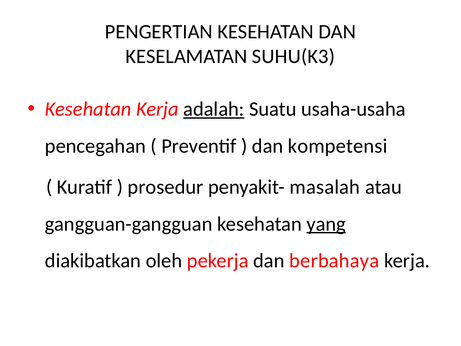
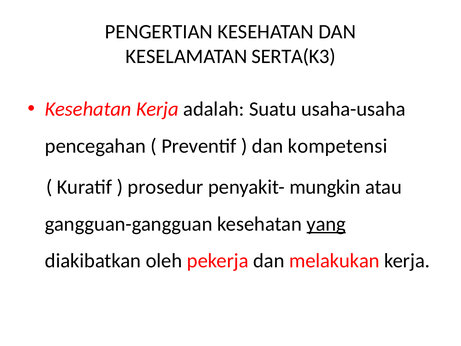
SUHU(K3: SUHU(K3 -> SERTA(K3 (294, 56)
adalah underline: present -> none (214, 109)
masalah: masalah -> mungkin (325, 187)
berbahaya: berbahaya -> melakukan (334, 261)
